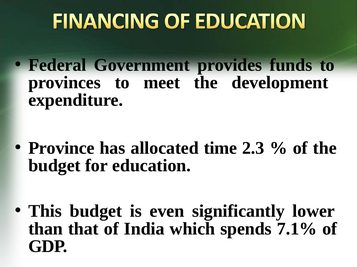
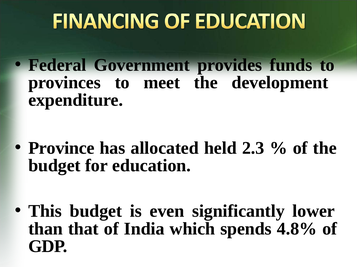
time: time -> held (220, 148)
7.1%: 7.1% -> 4.8% (297, 229)
